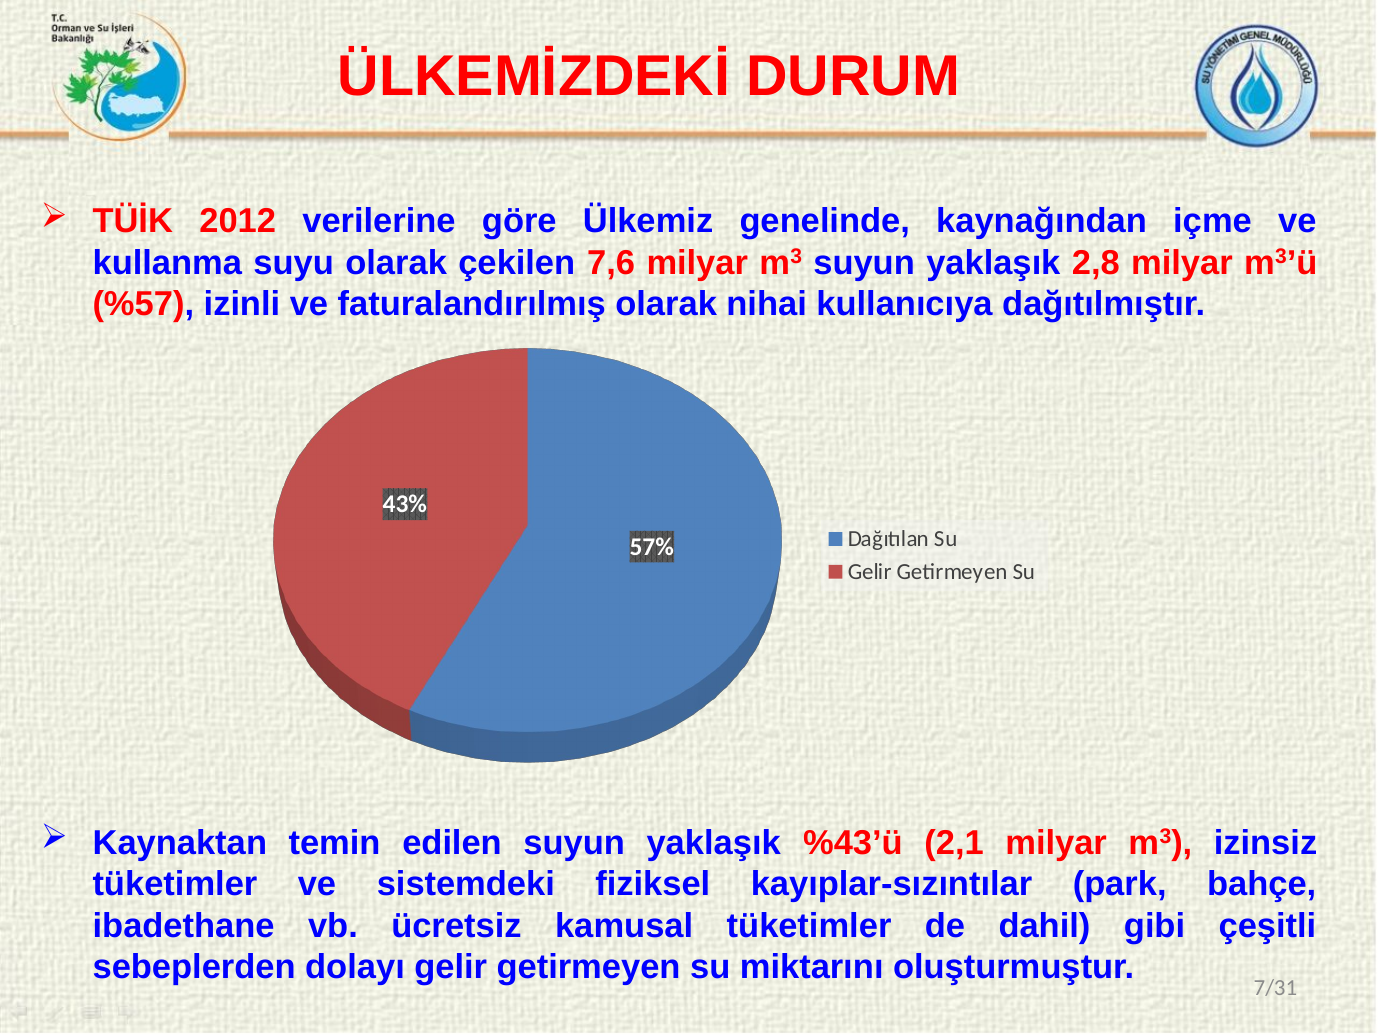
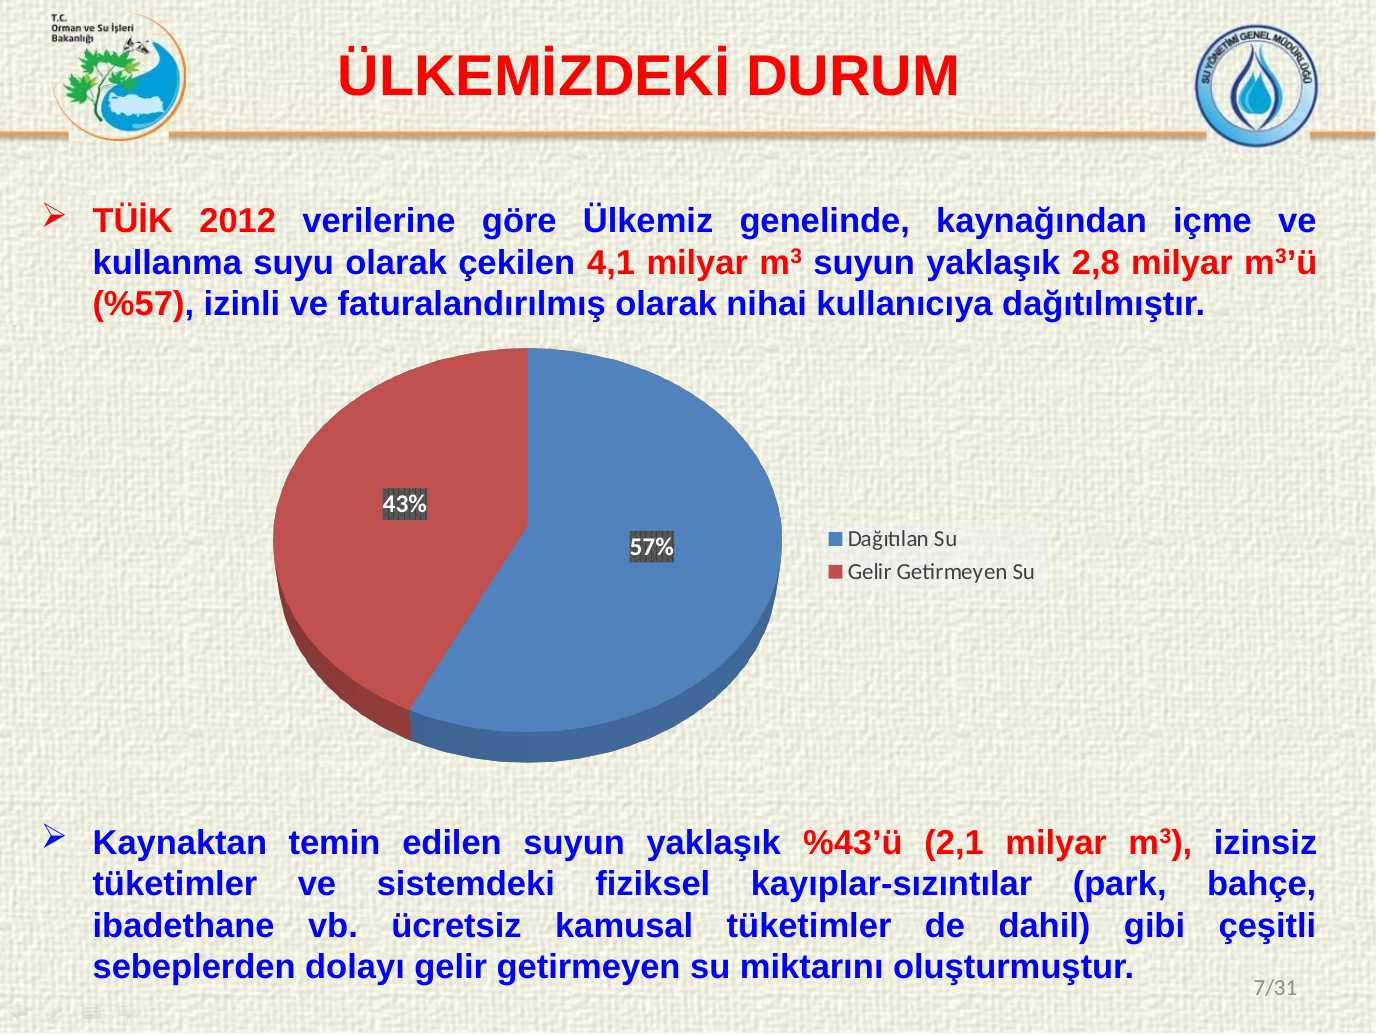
7,6: 7,6 -> 4,1 (611, 263)
